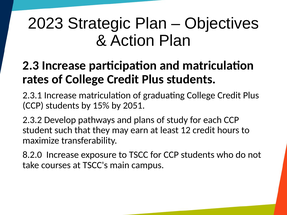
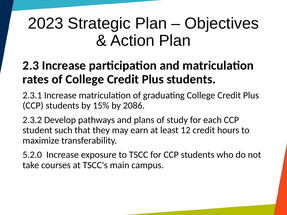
2051: 2051 -> 2086 (134, 106)
8.2.0: 8.2.0 -> 5.2.0 (32, 155)
